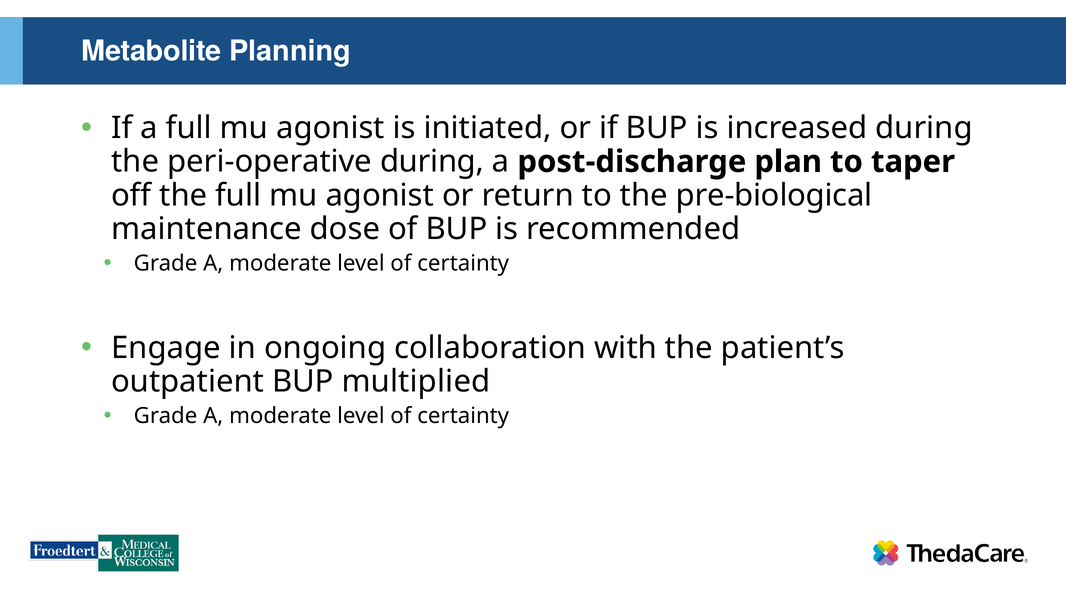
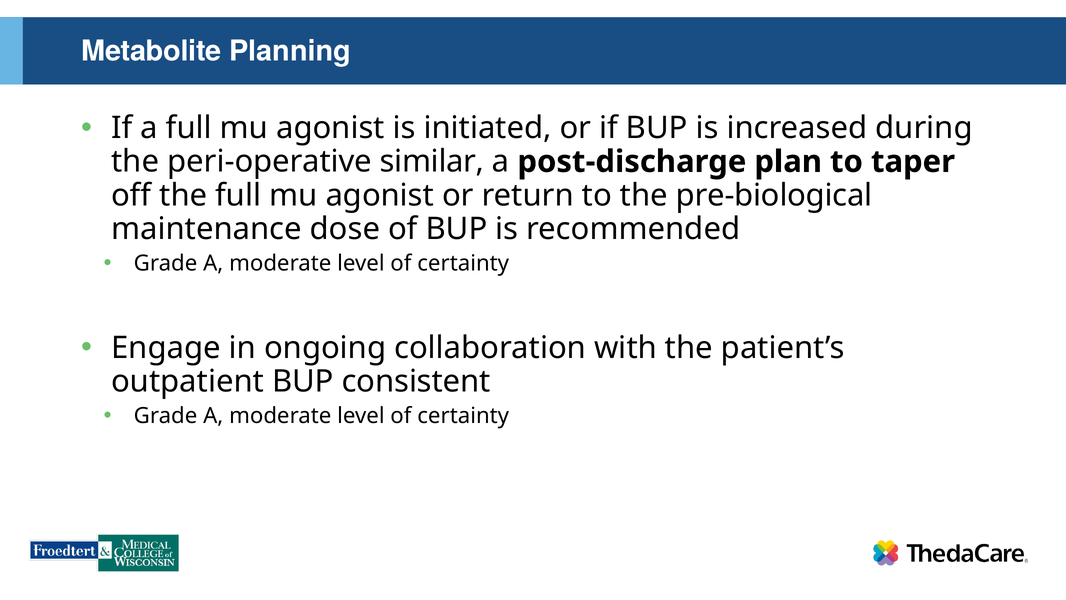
peri-operative during: during -> similar (432, 162)
multiplied: multiplied -> consistent (416, 381)
